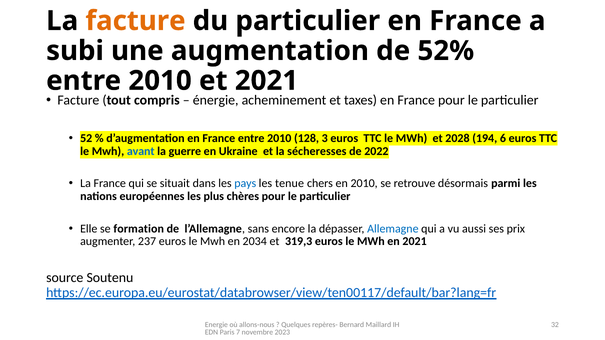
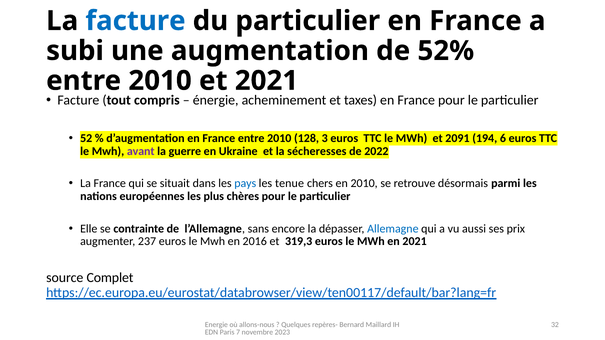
facture colour: orange -> blue (136, 21)
2028: 2028 -> 2091 (457, 139)
avant colour: blue -> purple (141, 152)
formation: formation -> contrainte (139, 229)
2034: 2034 -> 2016 (255, 242)
Soutenu: Soutenu -> Complet (110, 278)
